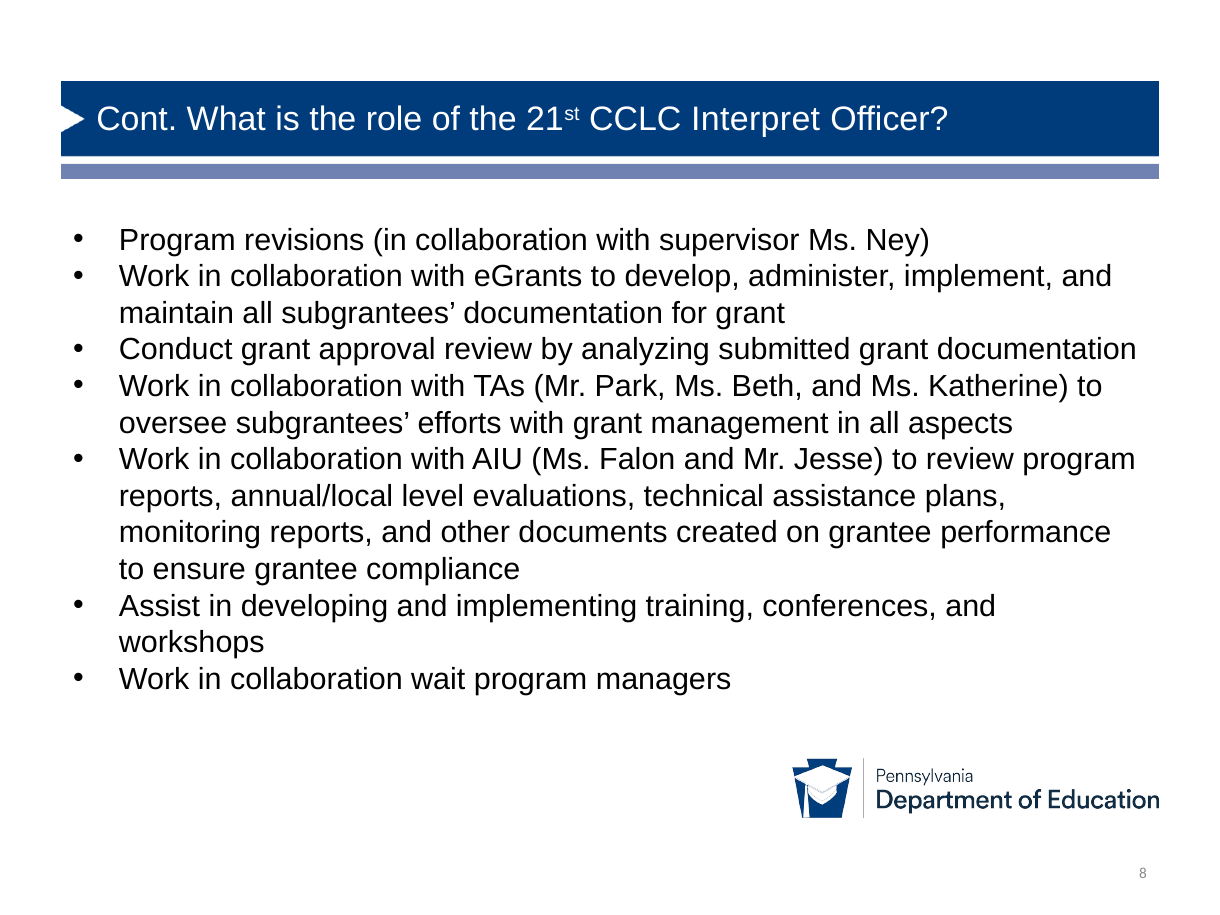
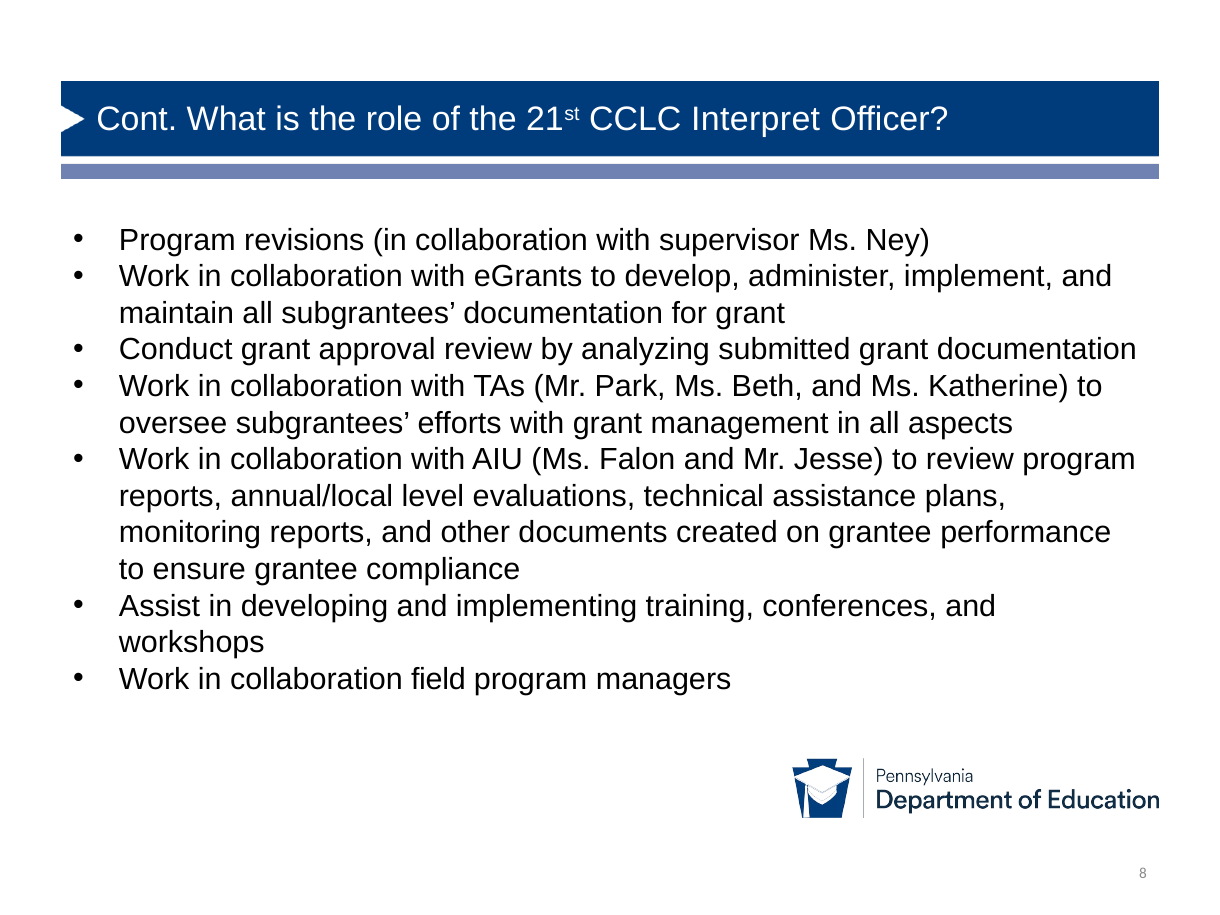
wait: wait -> field (438, 679)
